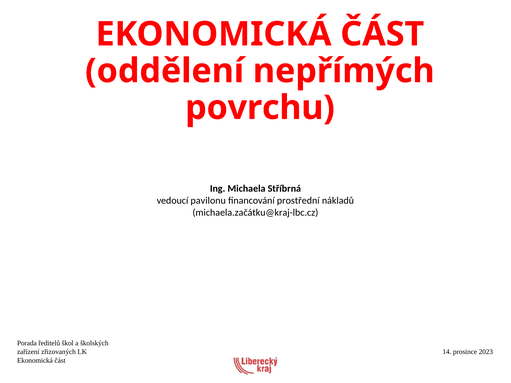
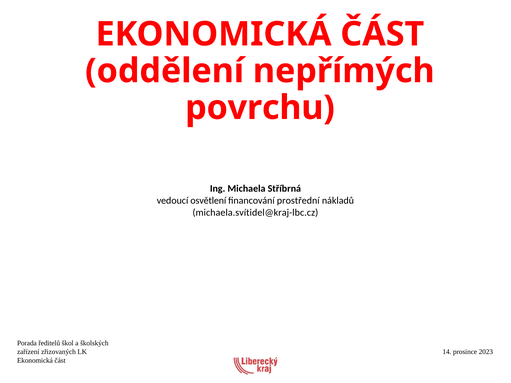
pavilonu: pavilonu -> osvětlení (208, 201)
michaela.začátku@kraj-lbc.cz: michaela.začátku@kraj-lbc.cz -> michaela.svítidel@kraj-lbc.cz (255, 213)
